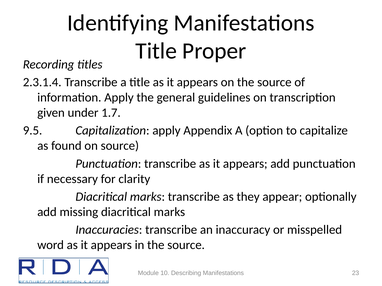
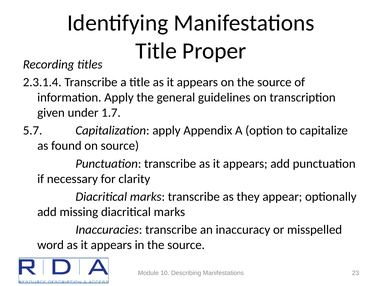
9.5: 9.5 -> 5.7 (33, 131)
